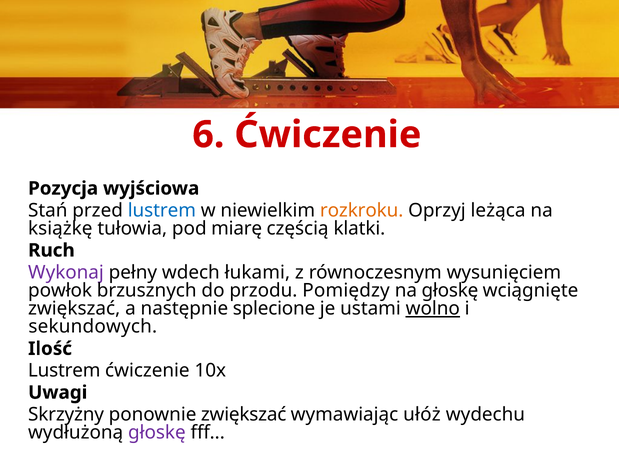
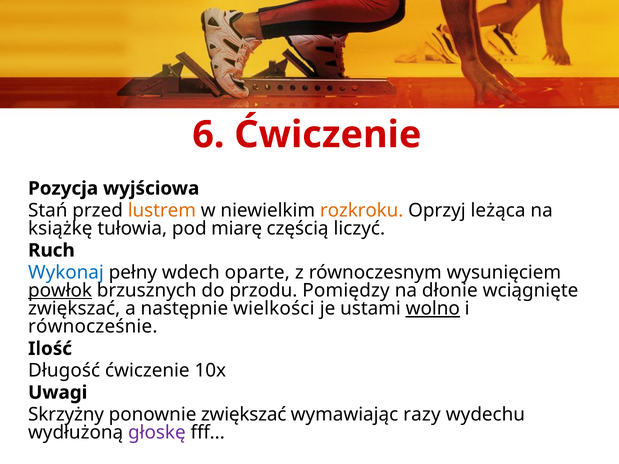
lustrem colour: blue -> orange (162, 210)
klatki: klatki -> liczyć (359, 229)
Wykonaj colour: purple -> blue (66, 272)
łukami: łukami -> oparte (257, 272)
powłok underline: none -> present (60, 291)
na głoskę: głoskę -> dłonie (450, 291)
splecione: splecione -> wielkości (274, 309)
sekundowych: sekundowych -> równocześnie (93, 327)
Lustrem: Lustrem -> Długość (64, 371)
ułóż: ułóż -> razy (422, 415)
